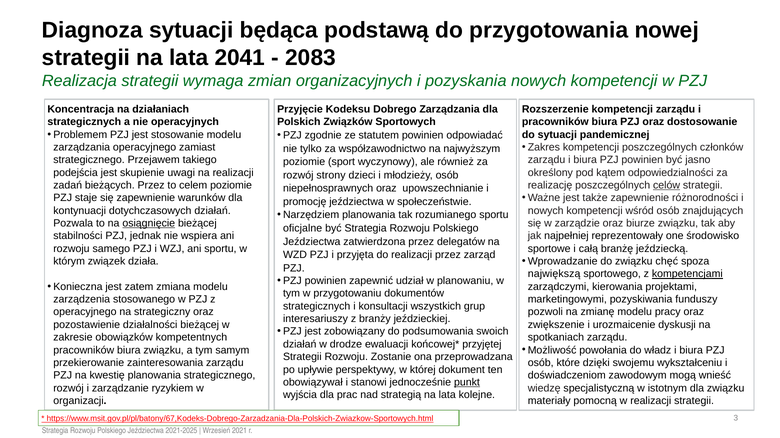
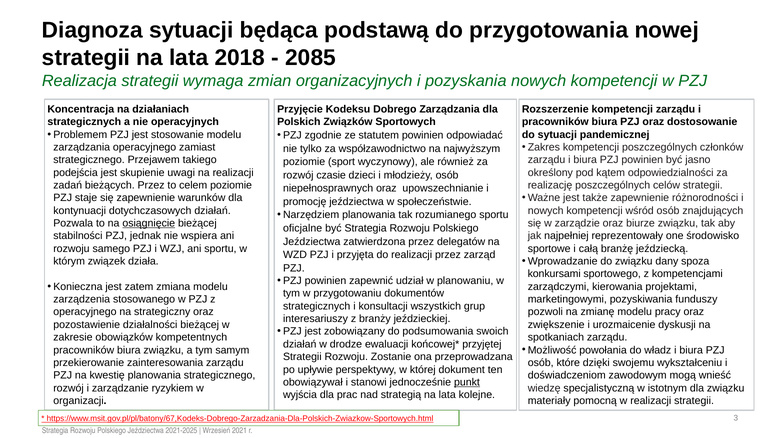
2041: 2041 -> 2018 (240, 58)
2083: 2083 -> 2085 (311, 58)
strony: strony -> czasie (331, 175)
celów underline: present -> none (667, 186)
chęć: chęć -> dany (667, 262)
największą: największą -> konkursami (554, 274)
kompetencjami underline: present -> none (687, 274)
